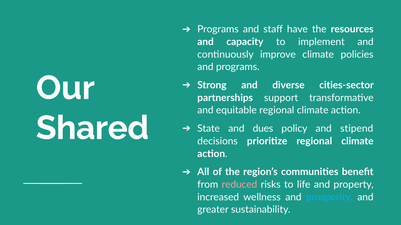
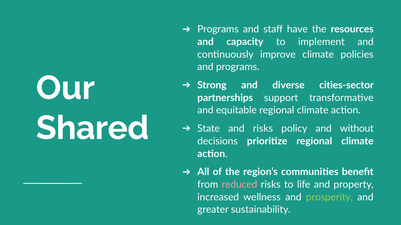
and dues: dues -> risks (263, 129)
stipend: stipend -> without (357, 129)
prosperity colour: light blue -> light green (329, 198)
